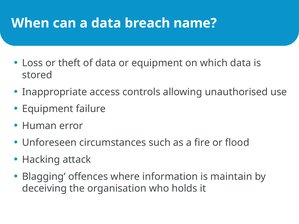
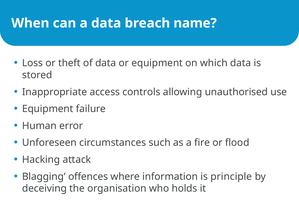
maintain: maintain -> principle (231, 177)
